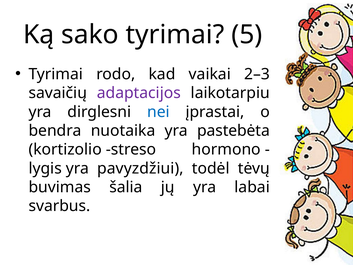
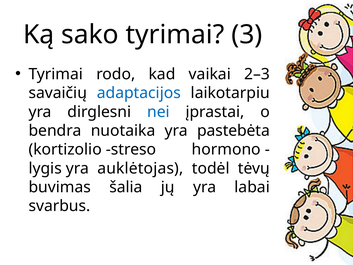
5: 5 -> 3 (247, 35)
adaptacijos colour: purple -> blue (139, 93)
pavyzdžiui: pavyzdžiui -> auklėtojas (140, 168)
